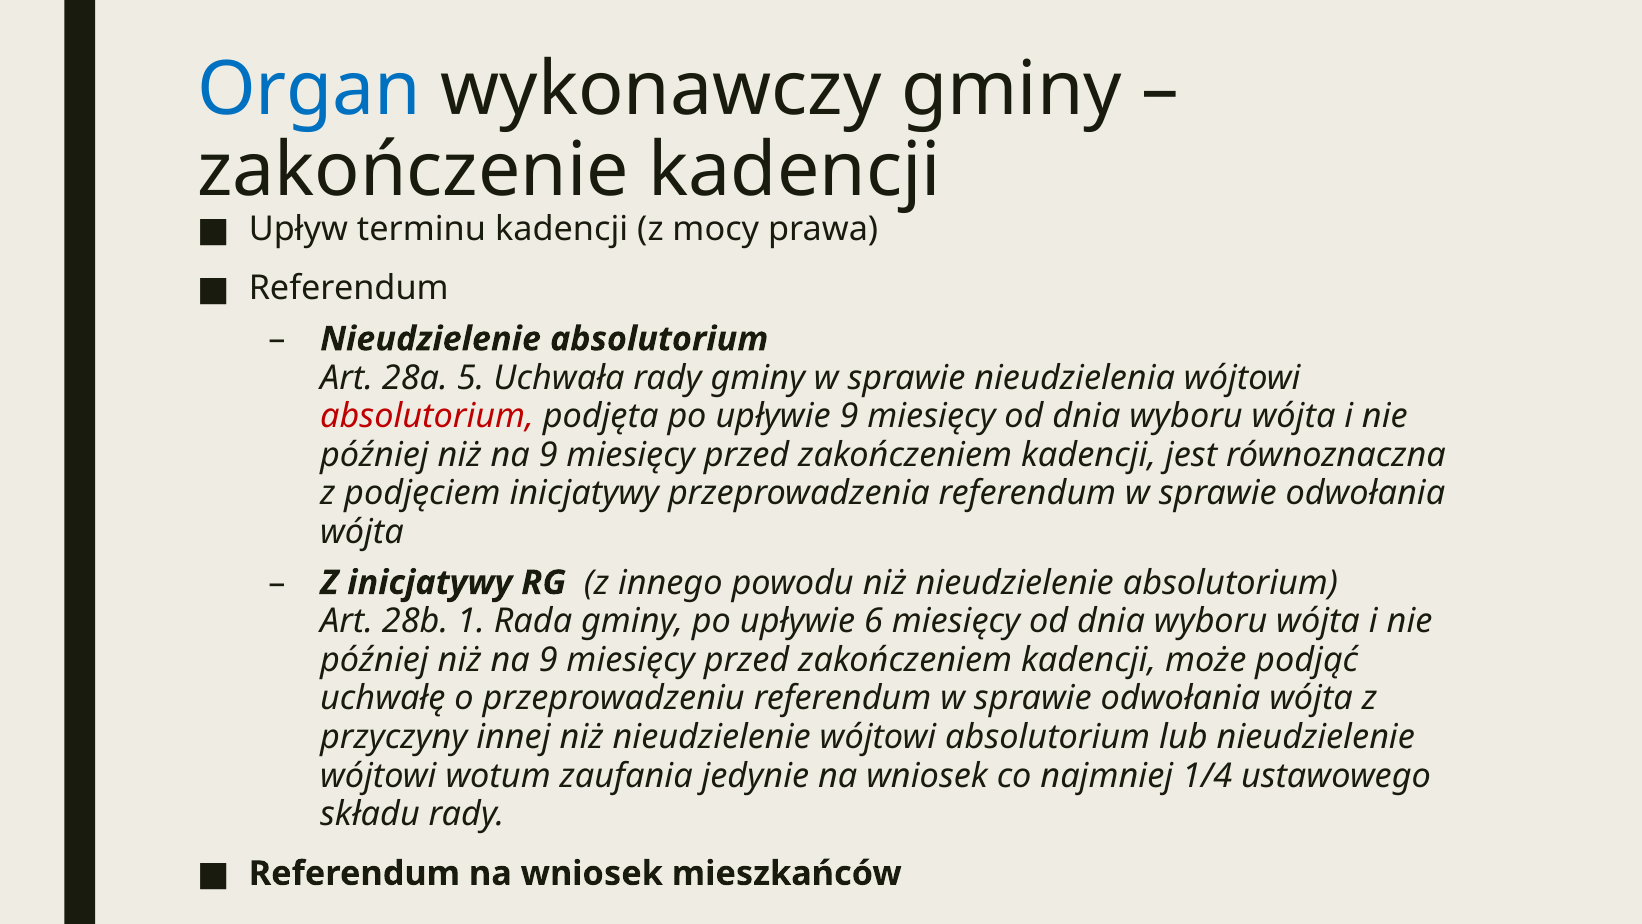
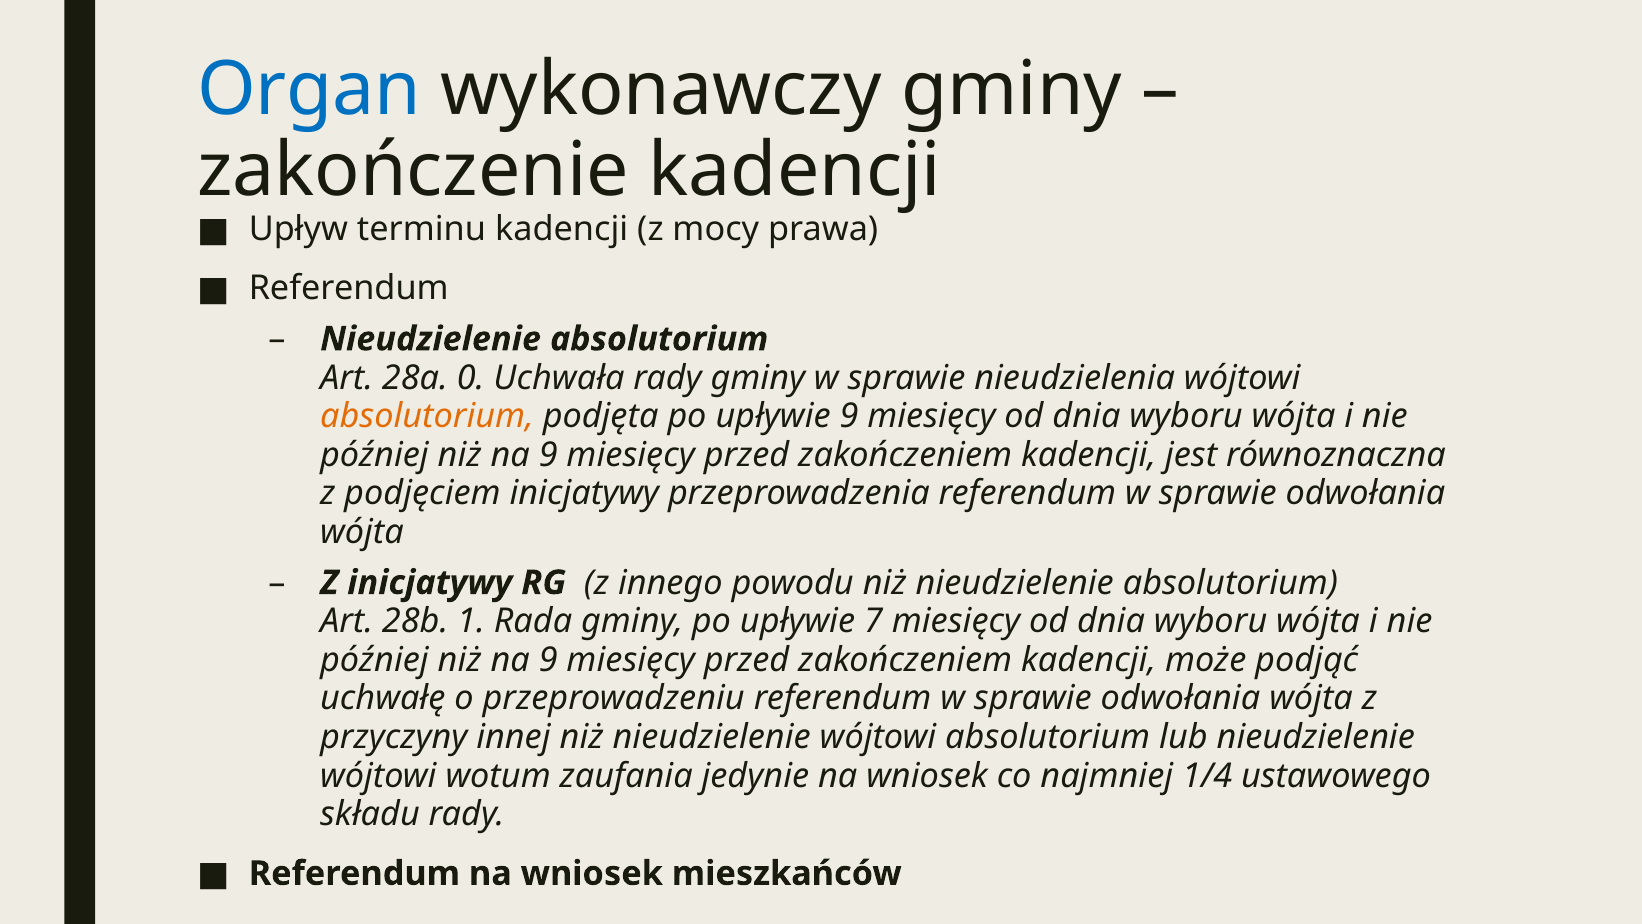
5: 5 -> 0 (471, 378)
absolutorium colour: red -> orange (427, 416)
6: 6 -> 7 (874, 621)
